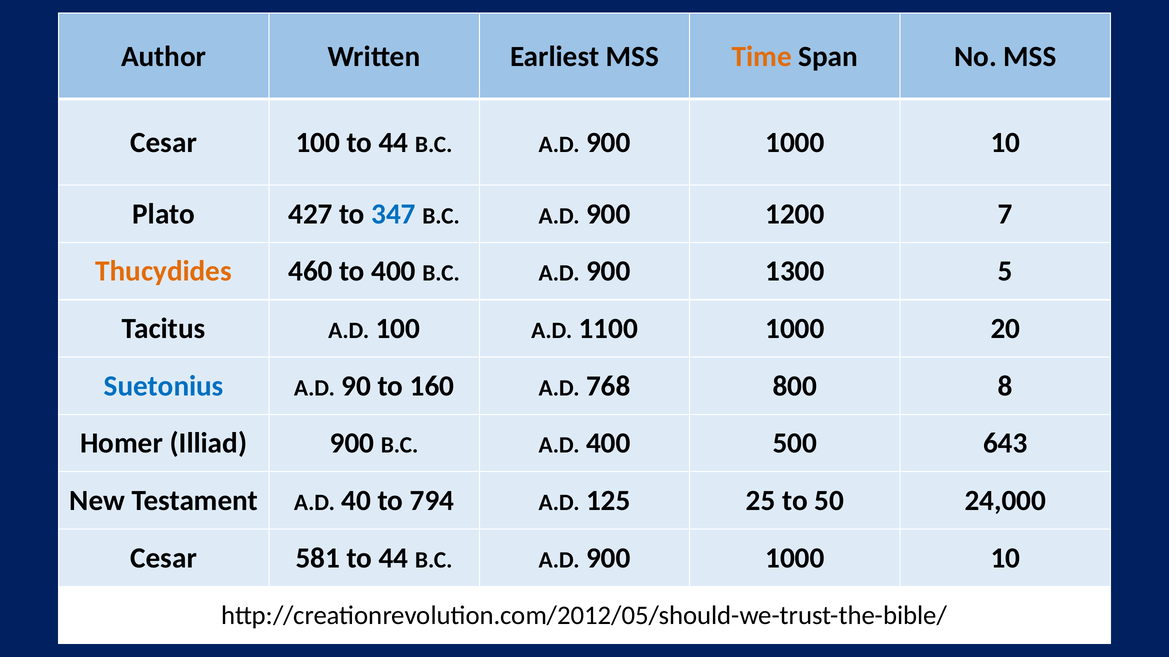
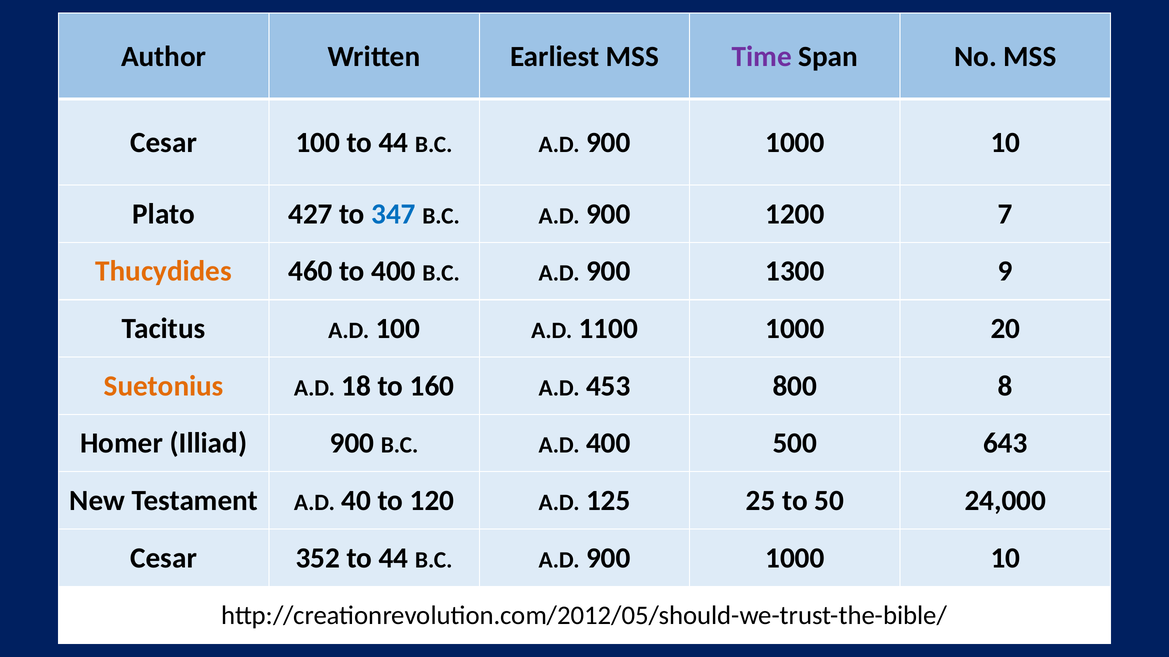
Time colour: orange -> purple (762, 56)
5: 5 -> 9 (1005, 272)
Suetonius colour: blue -> orange (164, 386)
90: 90 -> 18 (356, 386)
768: 768 -> 453 (608, 386)
794: 794 -> 120 (432, 501)
581: 581 -> 352 (318, 558)
